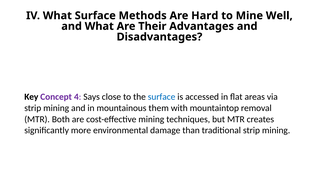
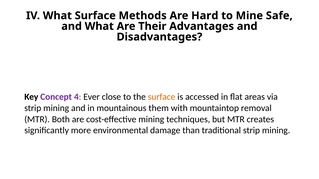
Well: Well -> Safe (279, 16)
Says: Says -> Ever (92, 97)
surface colour: blue -> orange (162, 97)
